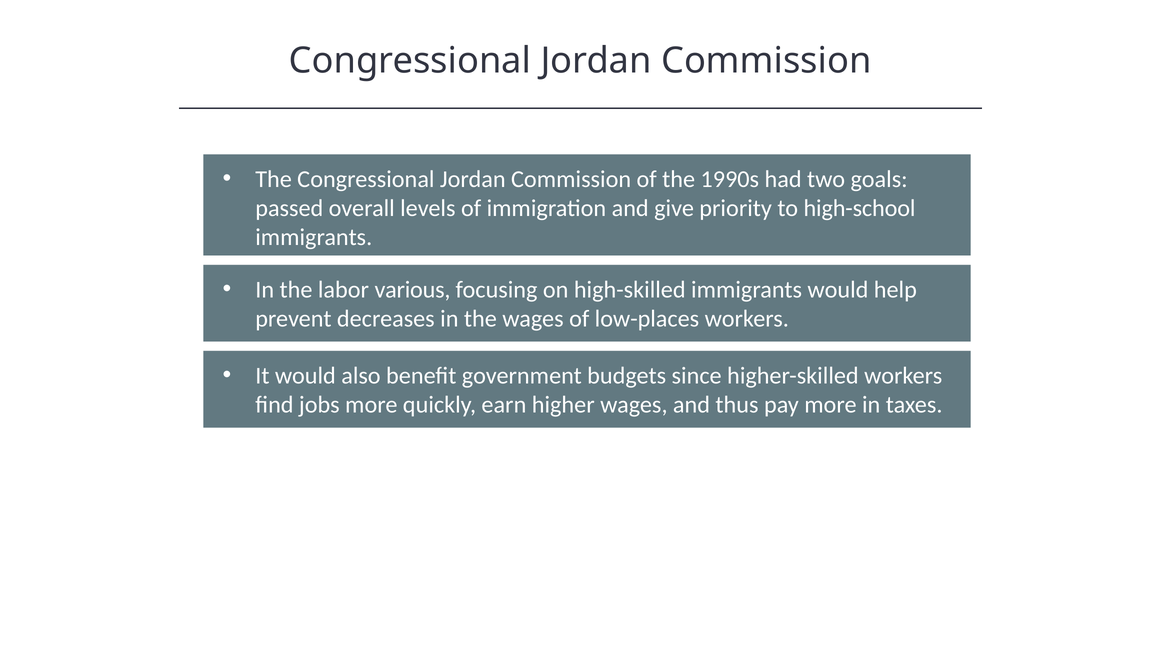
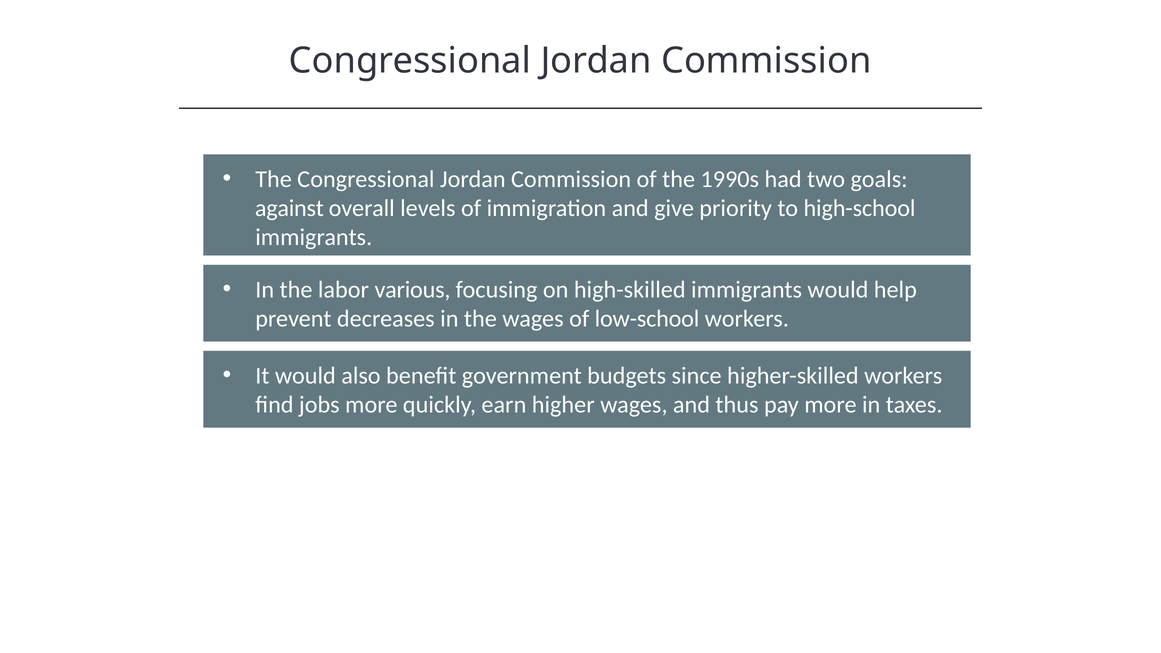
passed: passed -> against (289, 208)
low-places: low-places -> low-school (647, 319)
